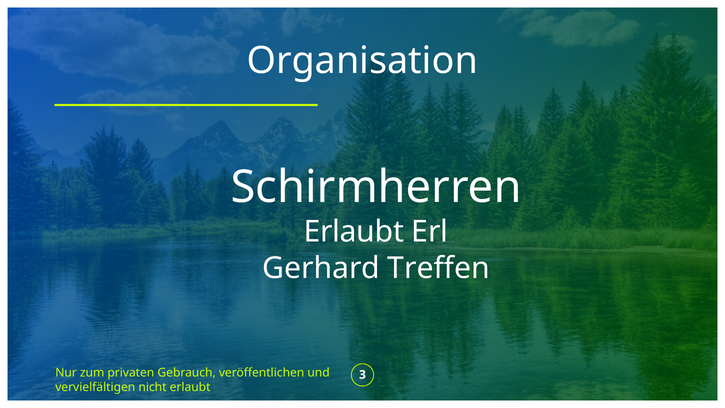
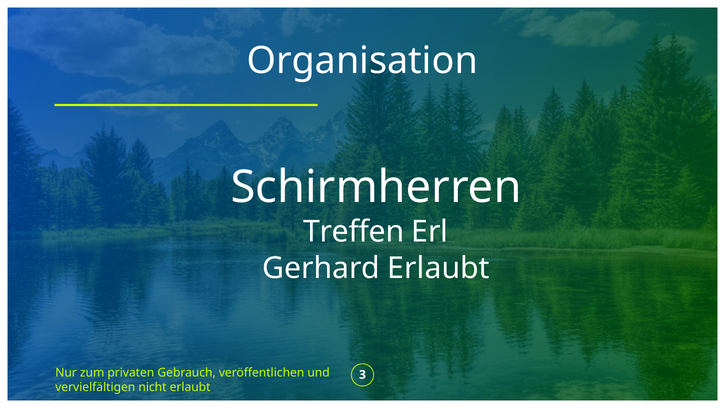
Erlaubt: Erlaubt -> Treffen (354, 232)
Gerhard Treffen: Treffen -> Erlaubt (439, 268)
